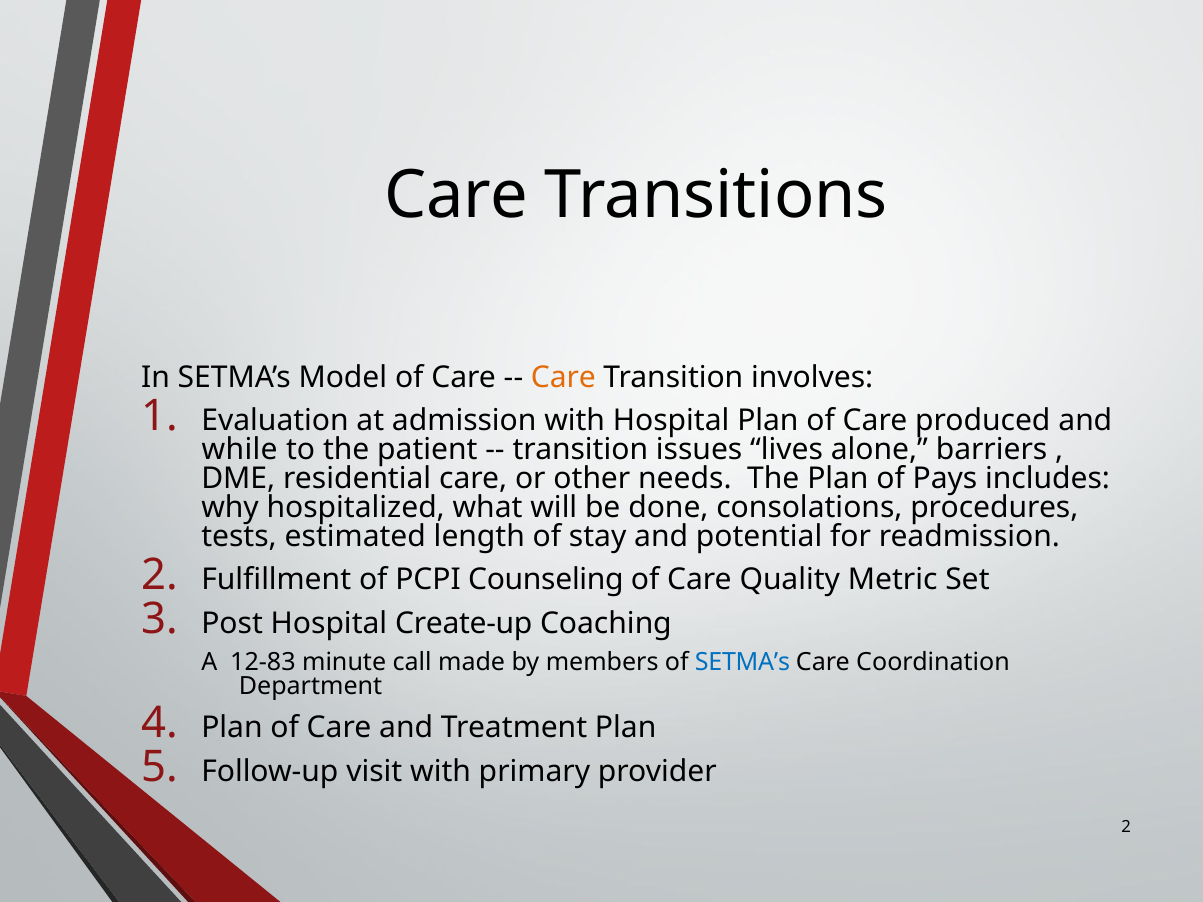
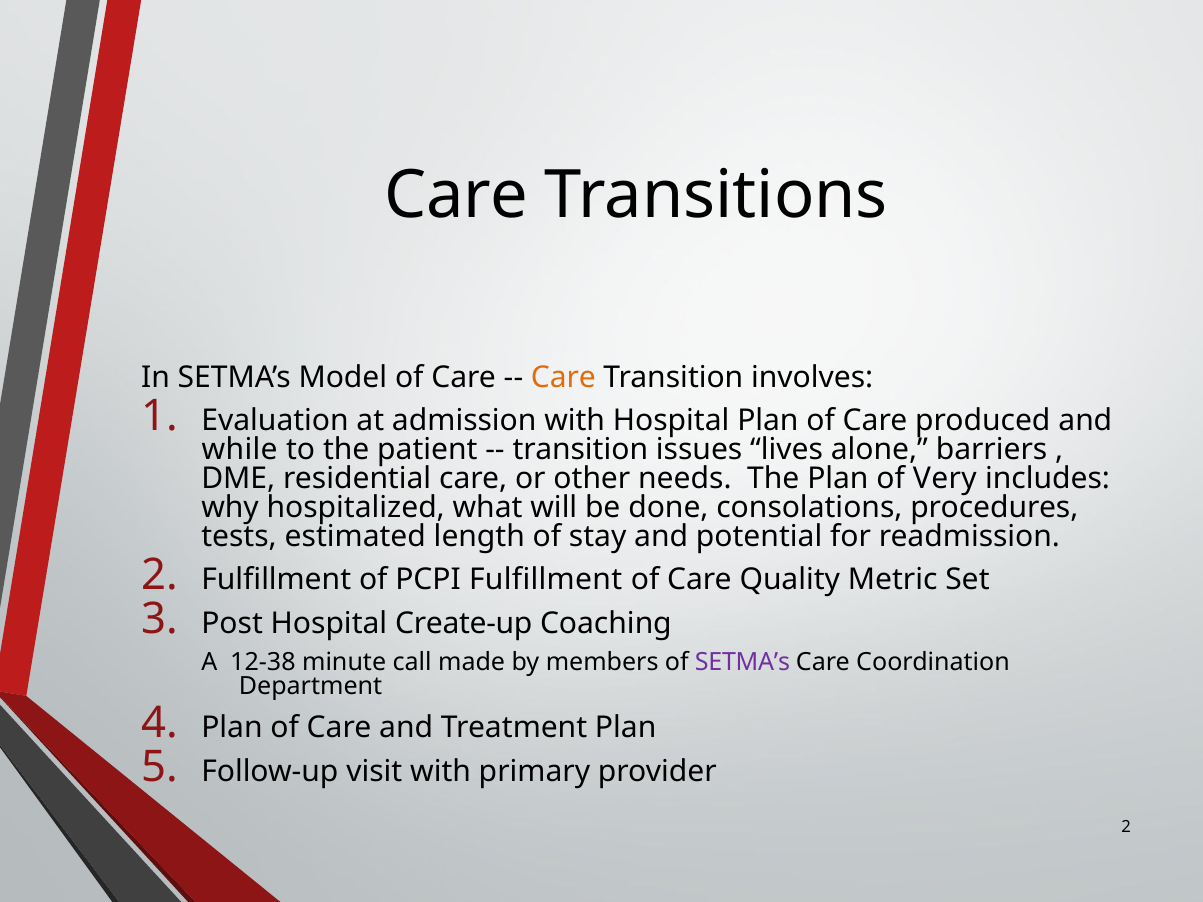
Pays: Pays -> Very (945, 479)
PCPI Counseling: Counseling -> Fulfillment (546, 580)
12-83: 12-83 -> 12-38 (263, 662)
SETMA’s colour: blue -> purple (742, 662)
